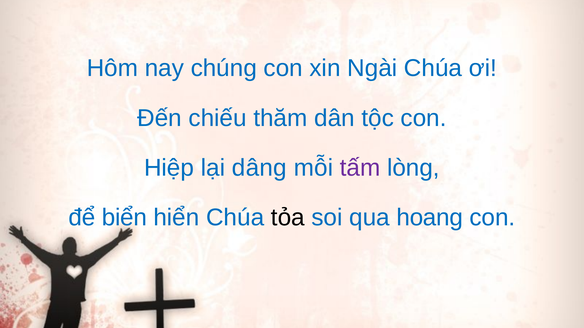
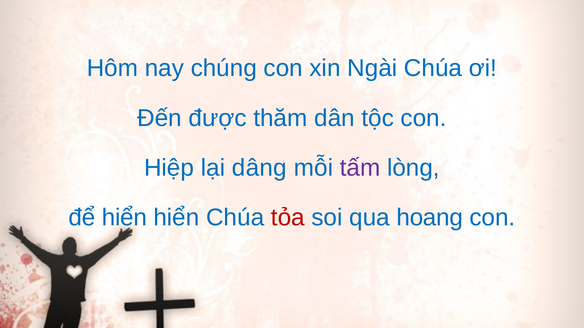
chiếu: chiếu -> được (218, 118)
để biển: biển -> hiển (124, 218)
tỏa colour: black -> red (288, 218)
